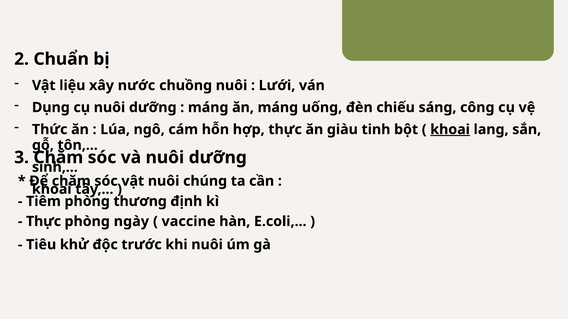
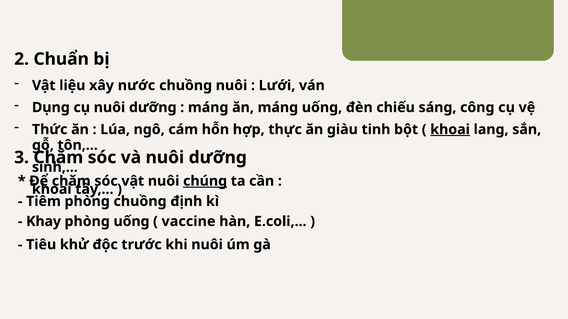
chúng underline: none -> present (205, 181)
phòng thương: thương -> chuồng (140, 202)
Thực: Thực -> Khay (44, 222)
phòng ngày: ngày -> uống (131, 222)
